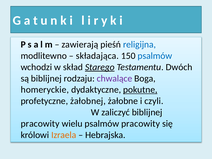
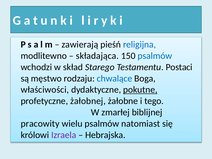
Starego underline: present -> none (100, 67)
Dwóch: Dwóch -> Postaci (179, 67)
są biblijnej: biblijnej -> męstwo (46, 78)
chwalące colour: purple -> blue (115, 78)
homeryckie: homeryckie -> właściwości (45, 90)
czyli: czyli -> tego (154, 101)
zaliczyć: zaliczyć -> zmarłej (116, 112)
psalmów pracowity: pracowity -> natomiast (141, 124)
Izraela colour: orange -> purple (64, 135)
